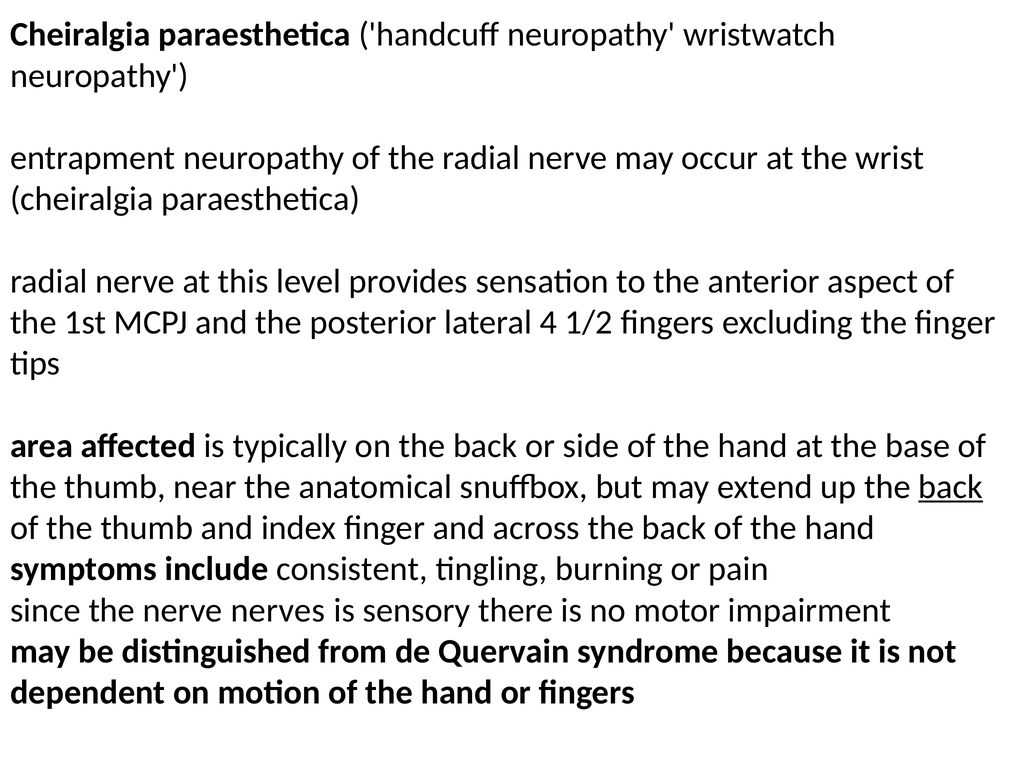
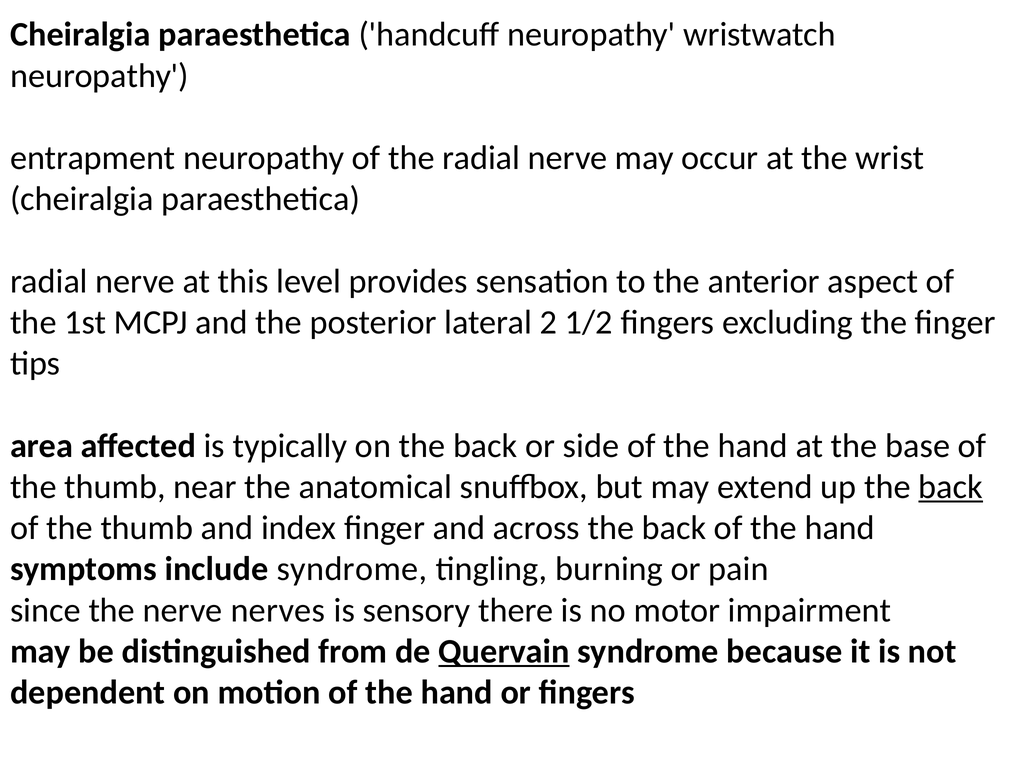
4: 4 -> 2 (548, 322)
include consistent: consistent -> syndrome (352, 569)
Quervain underline: none -> present (504, 651)
